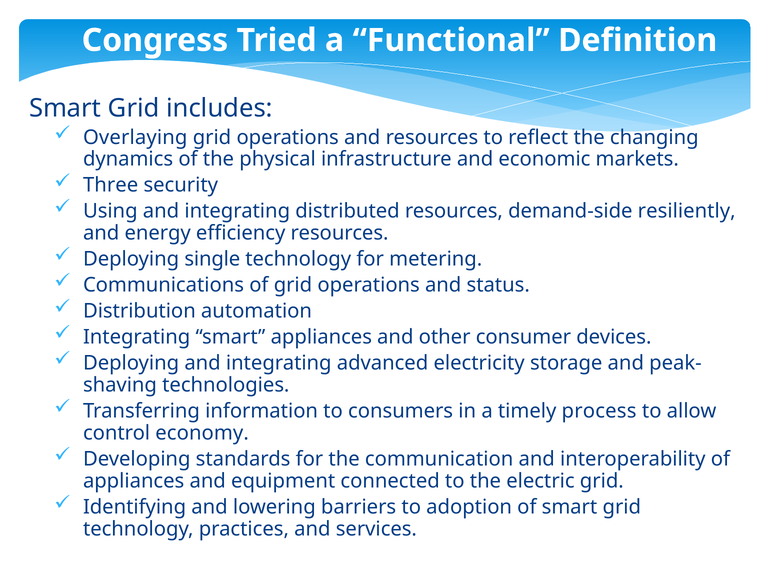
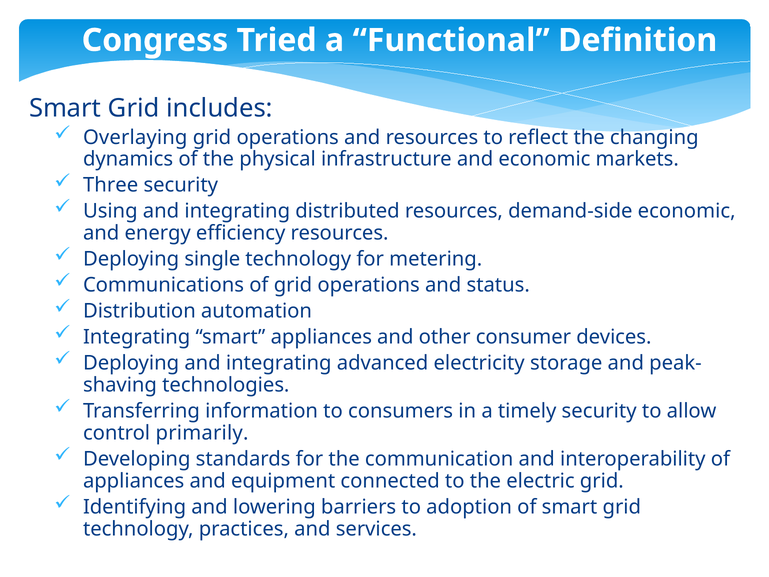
demand-side resiliently: resiliently -> economic (687, 211)
timely process: process -> security (599, 411)
economy: economy -> primarily (202, 433)
